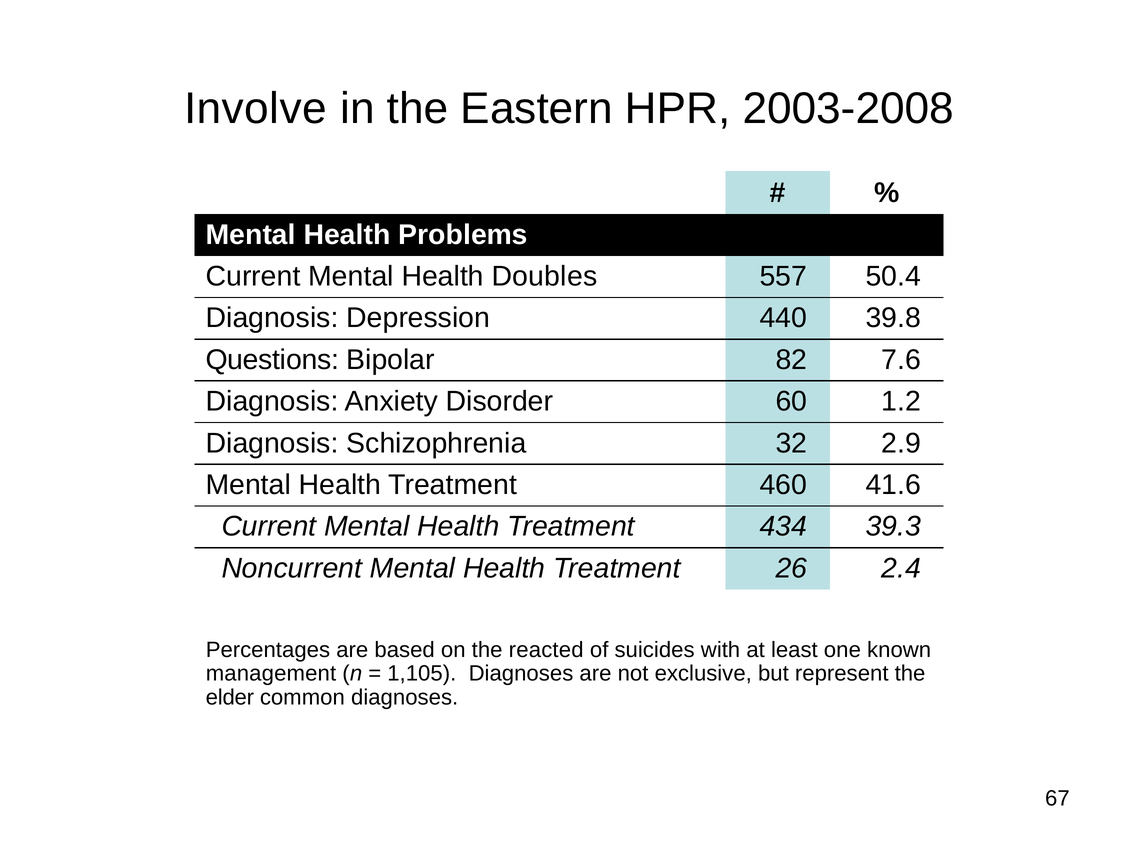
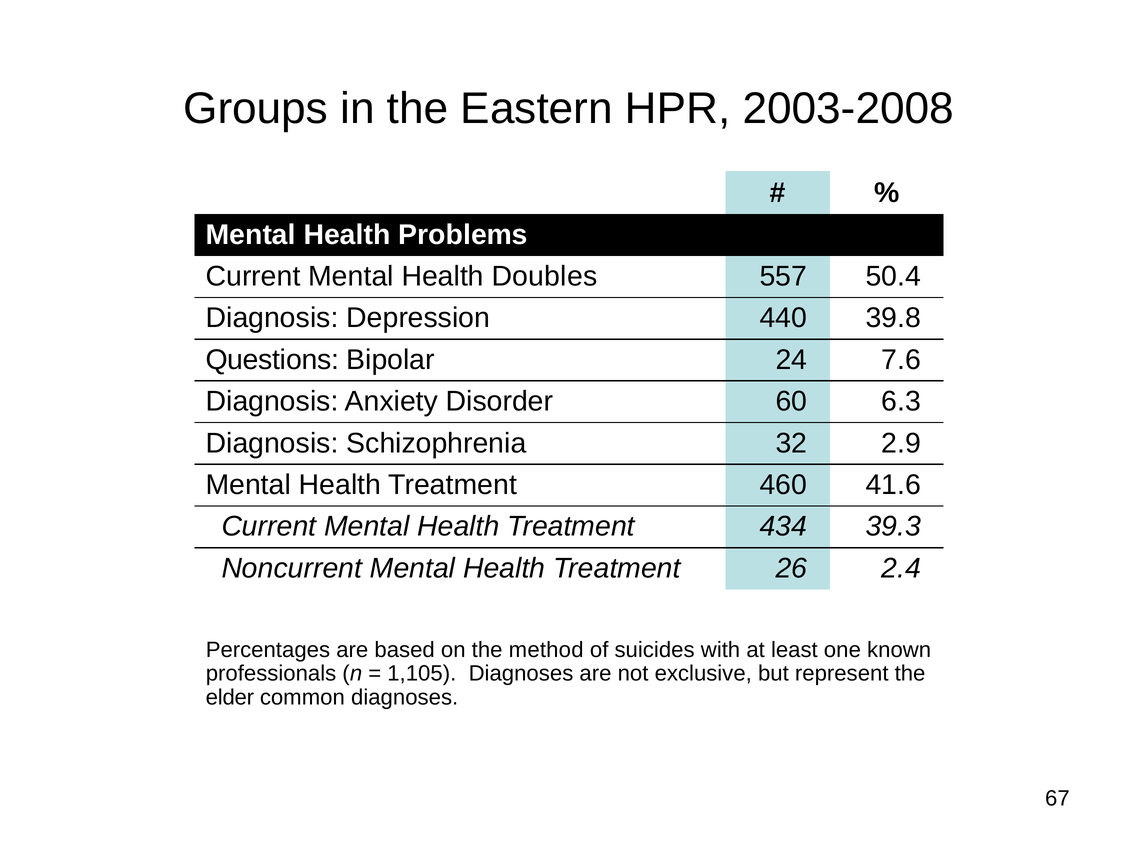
Involve: Involve -> Groups (256, 108)
82: 82 -> 24 (791, 360)
1.2: 1.2 -> 6.3 (901, 401)
reacted: reacted -> method (546, 650)
management: management -> professionals (271, 673)
